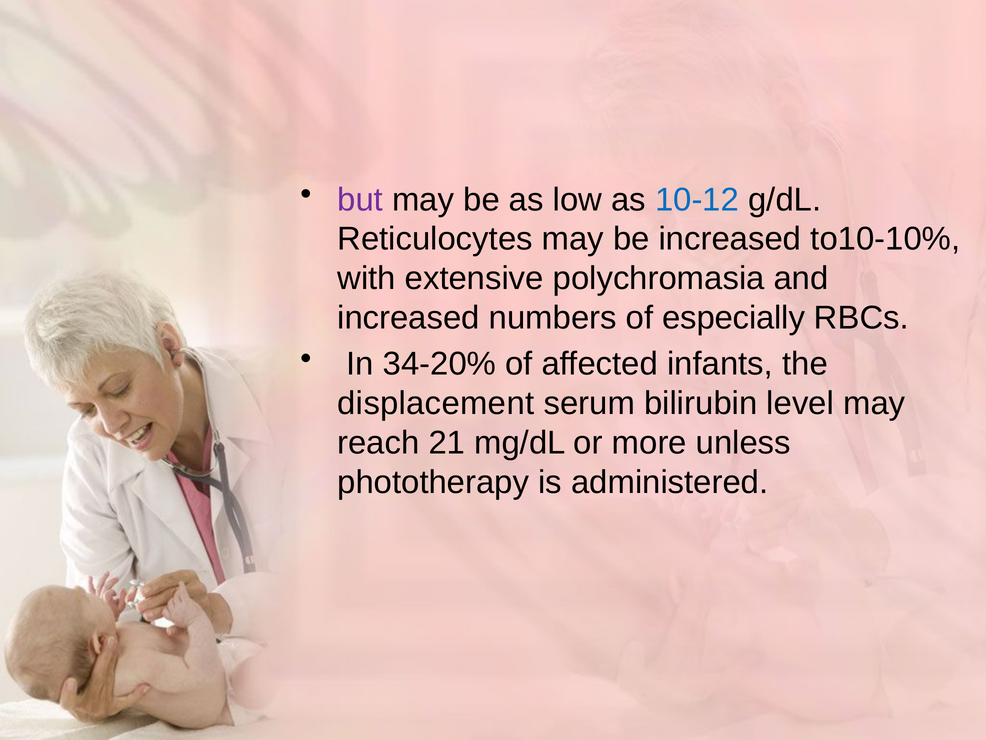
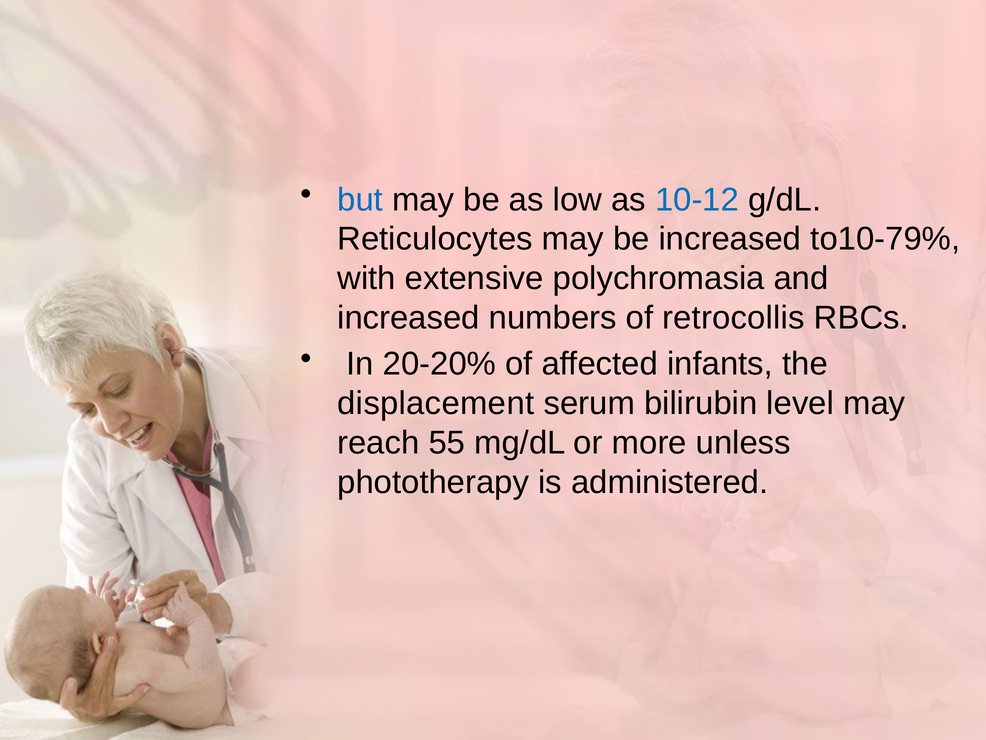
but colour: purple -> blue (360, 200)
to10-10%: to10-10% -> to10-79% (885, 239)
especially: especially -> retrocollis (733, 318)
34-20%: 34-20% -> 20-20% (439, 364)
21: 21 -> 55 (447, 443)
